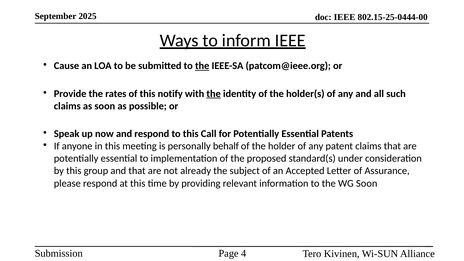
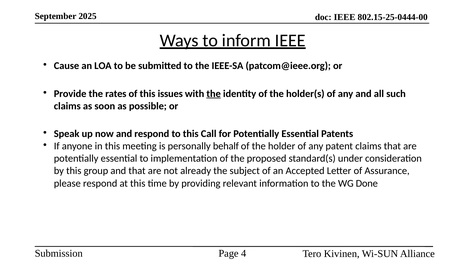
the underline: present -> none (202, 66)
notify: notify -> issues (170, 94)
WG Soon: Soon -> Done (367, 183)
